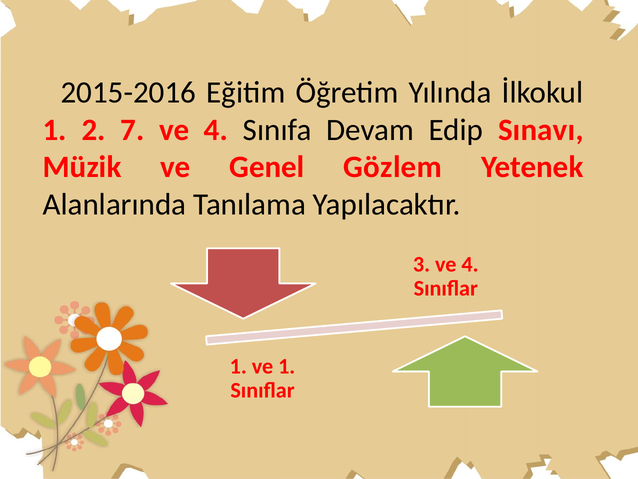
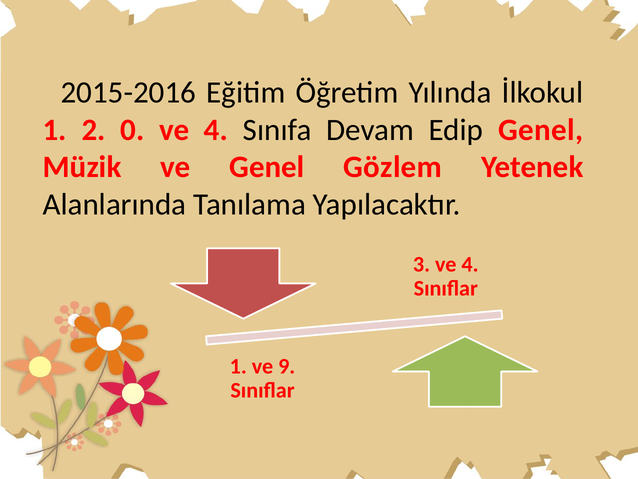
7: 7 -> 0 (132, 130)
Edip Sınavı: Sınavı -> Genel (541, 130)
ve 1: 1 -> 9 (287, 366)
